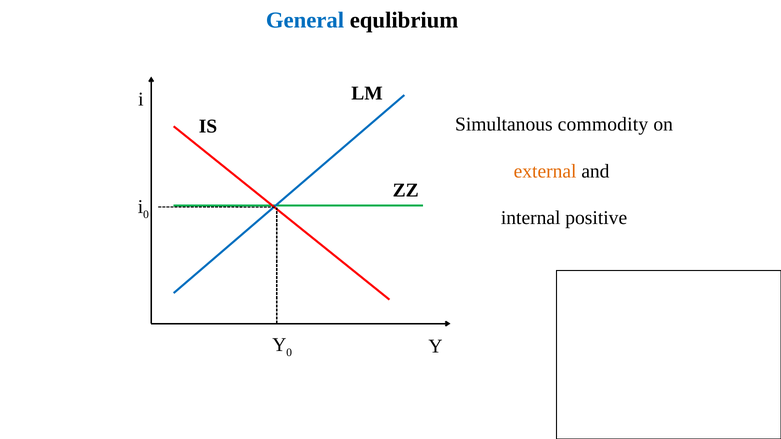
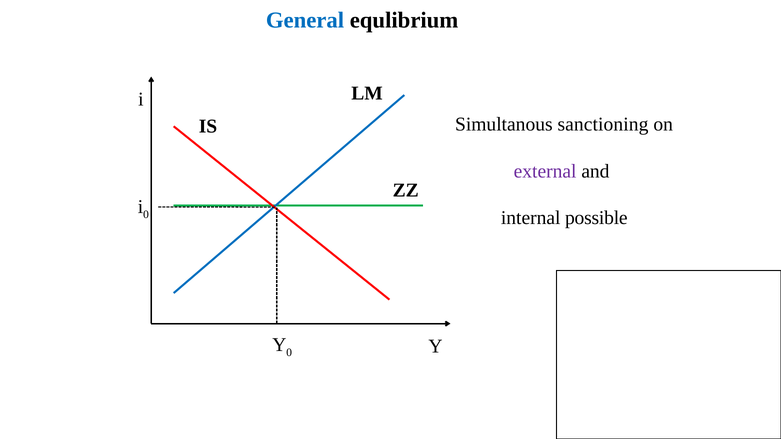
commodity: commodity -> sanctioning (603, 124)
external colour: orange -> purple (545, 171)
positive: positive -> possible (596, 218)
